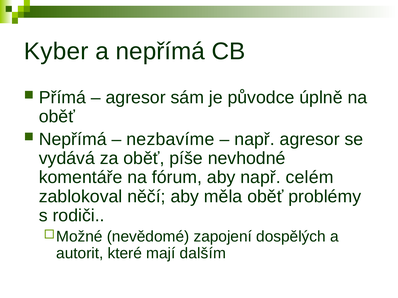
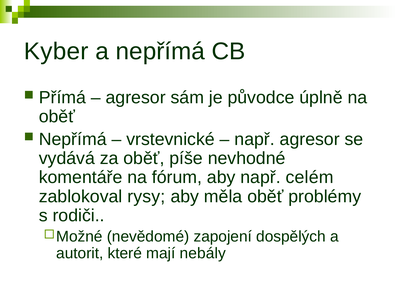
nezbavíme: nezbavíme -> vrstevnické (171, 139)
něčí: něčí -> rysy (146, 197)
dalším: dalším -> nebály (203, 254)
